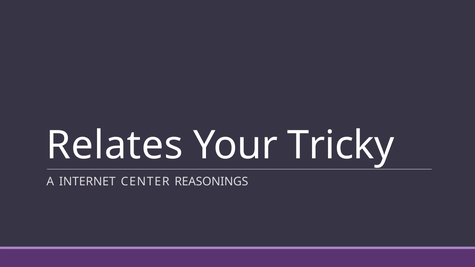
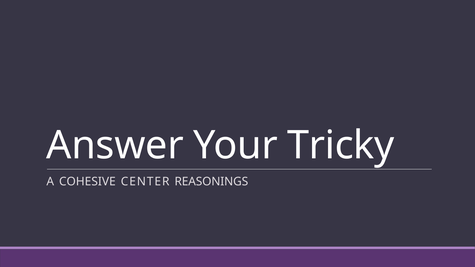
Relates: Relates -> Answer (115, 146)
INTERNET: INTERNET -> COHESIVE (87, 182)
